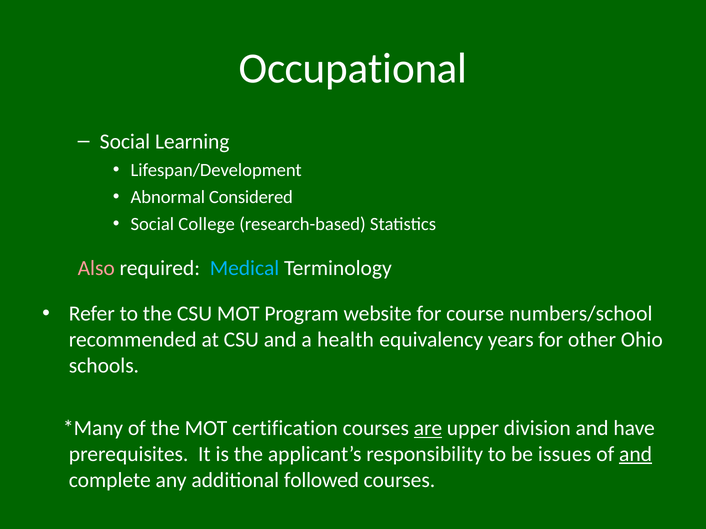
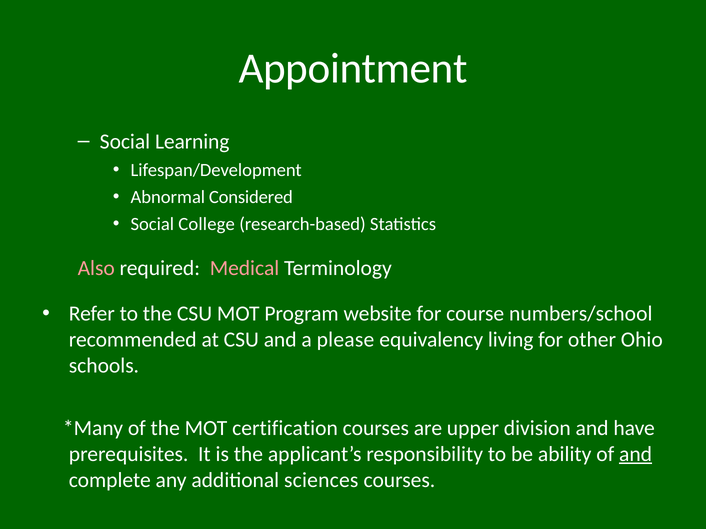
Occupational: Occupational -> Appointment (353, 68)
Medical colour: light blue -> pink (245, 268)
health: health -> please (345, 340)
years: years -> living (511, 340)
are underline: present -> none (428, 429)
issues: issues -> ability (565, 455)
followed: followed -> sciences (321, 480)
